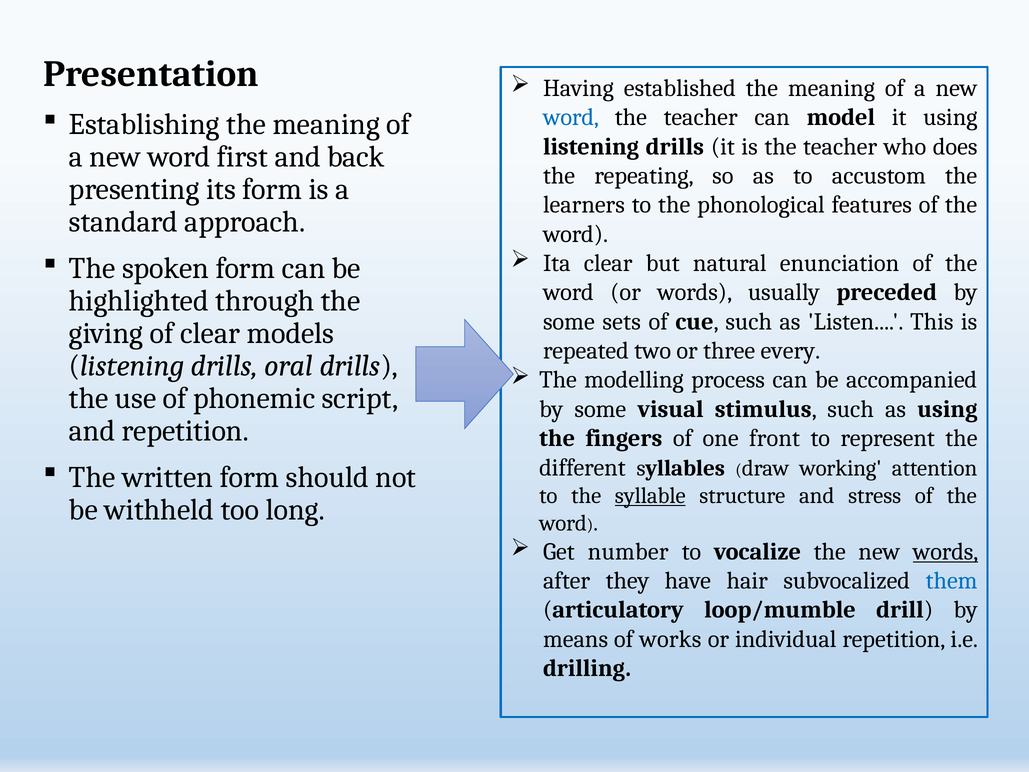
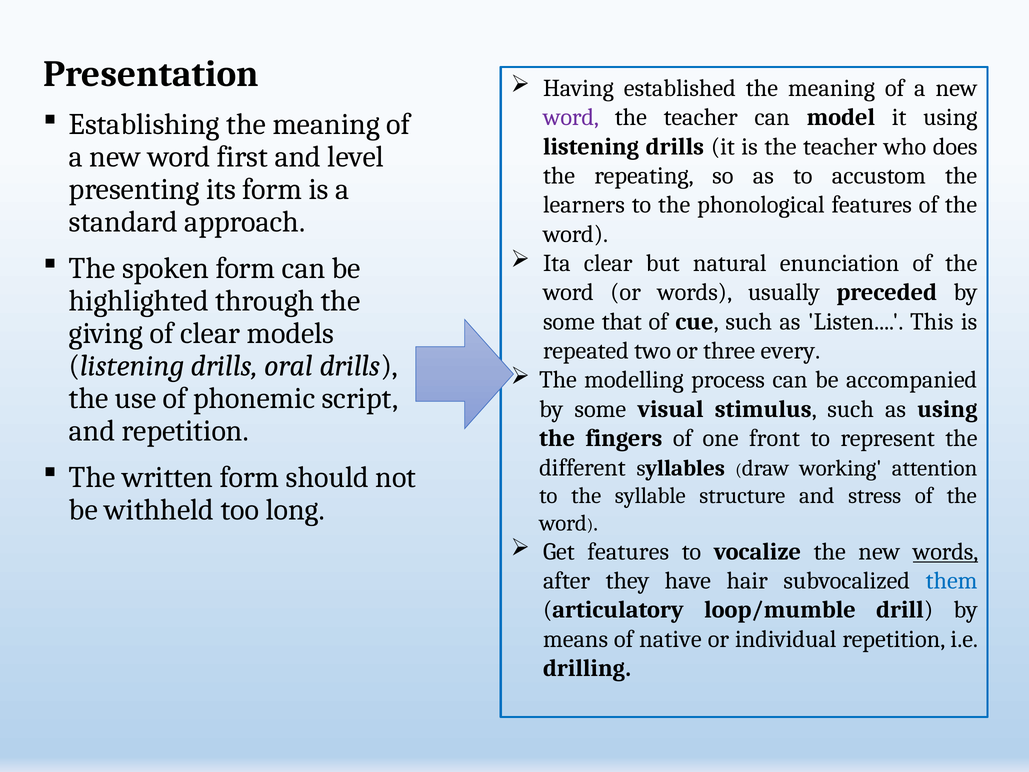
word colour: blue -> purple (571, 117)
back: back -> level (356, 157)
sets: sets -> that (622, 322)
syllable underline: present -> none (650, 496)
Get number: number -> features (628, 551)
works: works -> native (670, 639)
